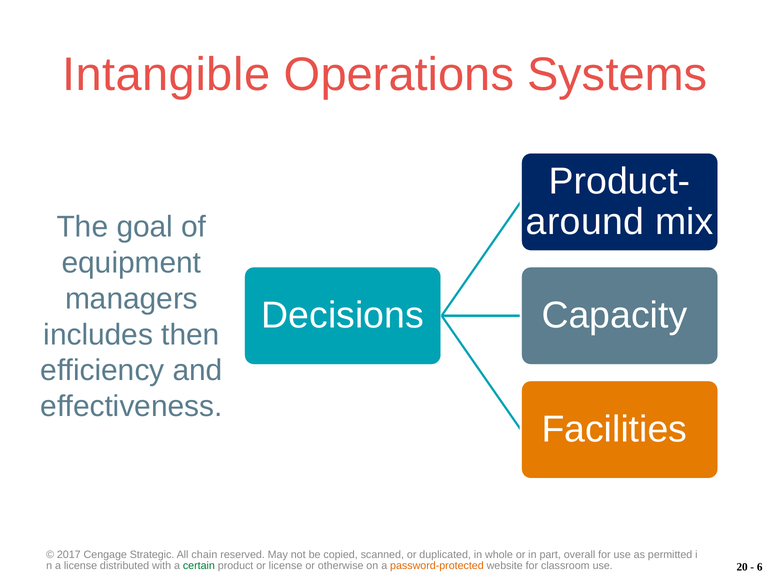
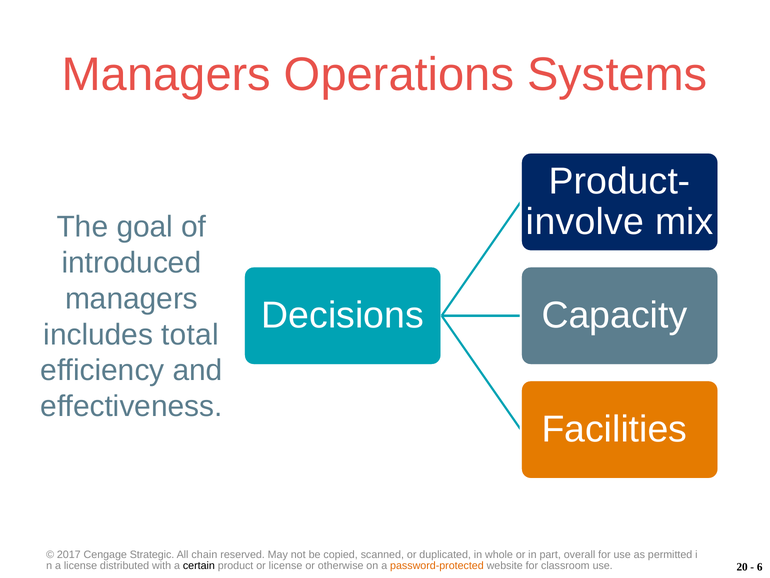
Intangible: Intangible -> Managers (166, 75)
around: around -> involve (585, 222)
equipment: equipment -> introduced (131, 263)
then: then -> total (190, 334)
certain colour: green -> black (199, 565)
